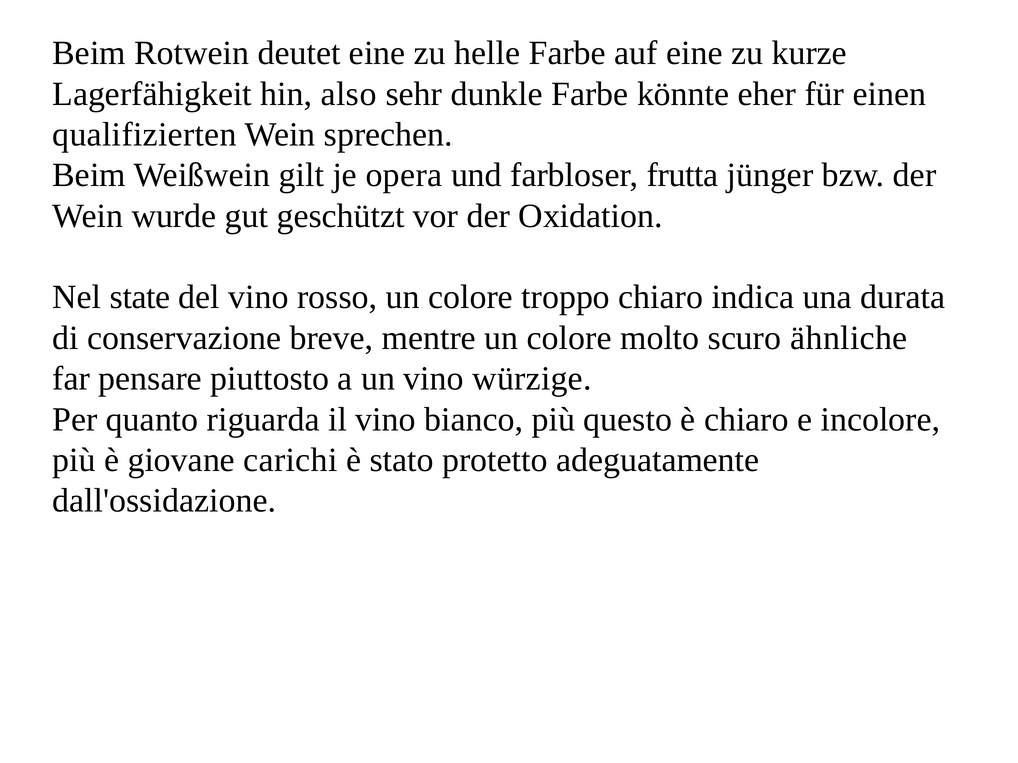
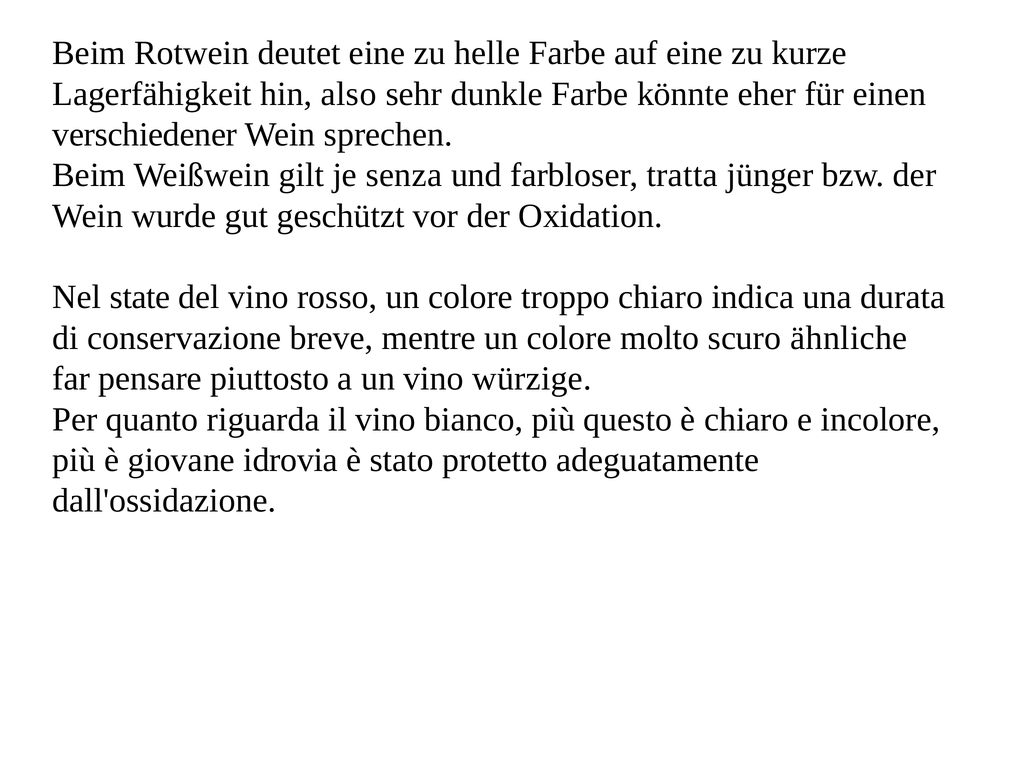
qualifizierten: qualifizierten -> verschiedener (145, 135)
opera: opera -> senza (404, 175)
frutta: frutta -> tratta (682, 175)
carichi: carichi -> idrovia (291, 460)
